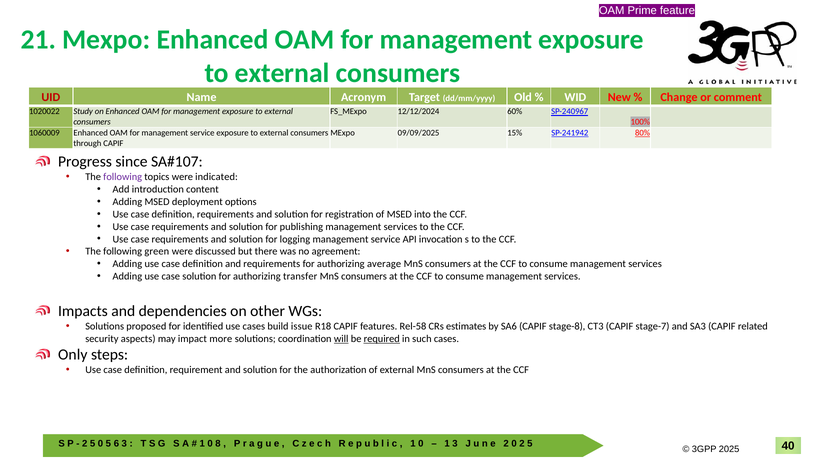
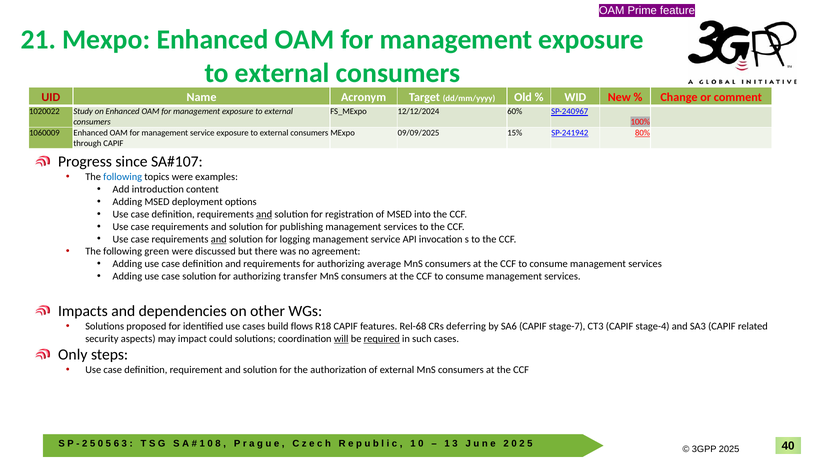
following colour: purple -> blue (123, 177)
indicated: indicated -> examples (217, 177)
and underline: none -> present (264, 214)
and underline: none -> present (219, 239)
issue: issue -> flows (302, 327)
Rel-58: Rel-58 -> Rel-68 (413, 327)
estimates: estimates -> deferring (466, 327)
stage-8: stage-8 -> stage-7 (567, 327)
stage-7: stage-7 -> stage-4 (653, 327)
more: more -> could (221, 339)
